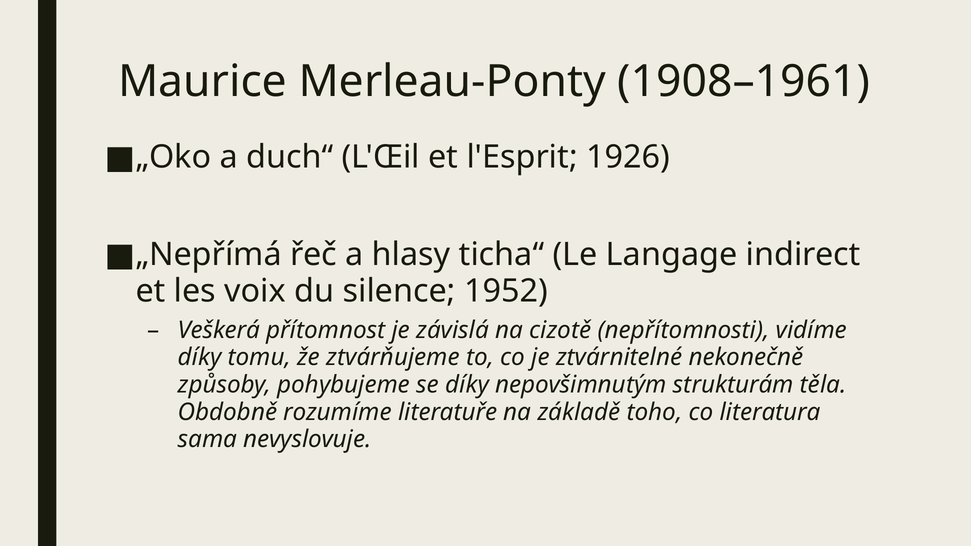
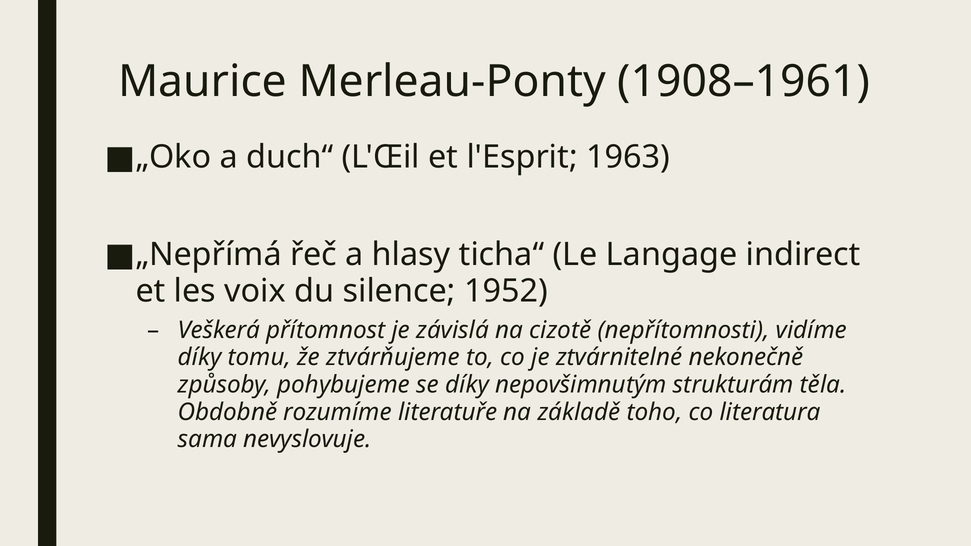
1926: 1926 -> 1963 (628, 157)
